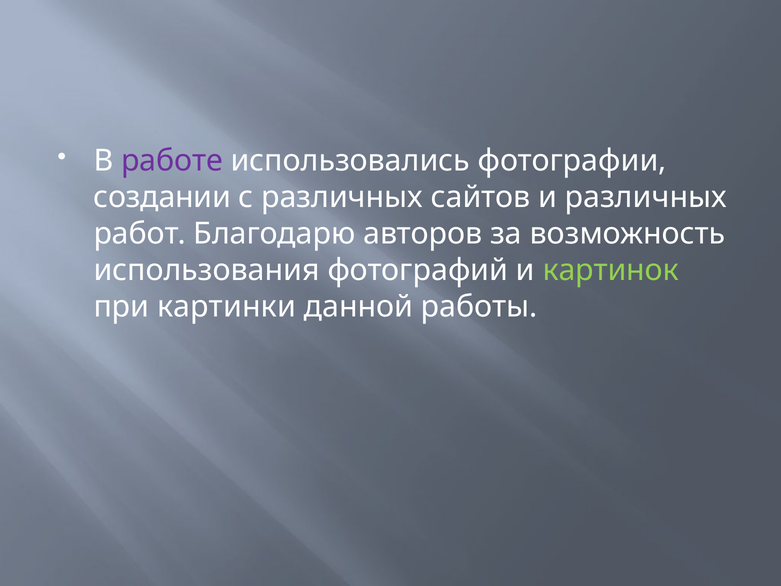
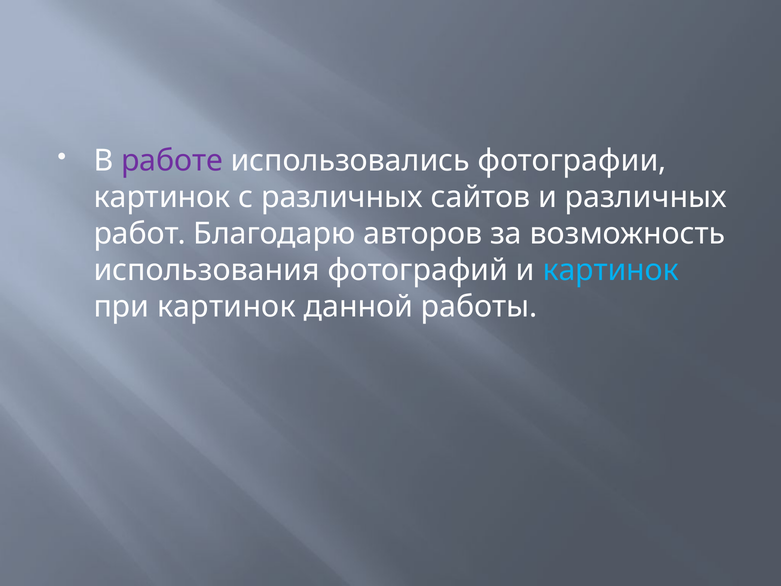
создании: создании -> картинок (162, 197)
картинок colour: light green -> light blue (611, 270)
при картинки: картинки -> картинок (226, 307)
